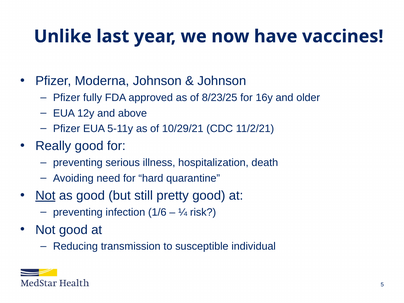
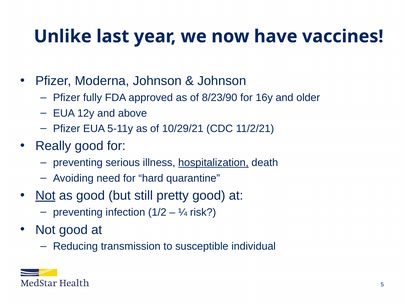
8/23/25: 8/23/25 -> 8/23/90 (220, 98)
hospitalization underline: none -> present (213, 163)
1/6: 1/6 -> 1/2 (157, 212)
